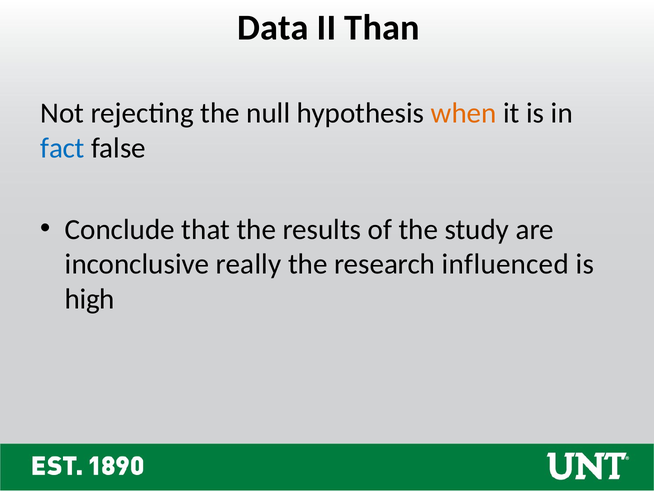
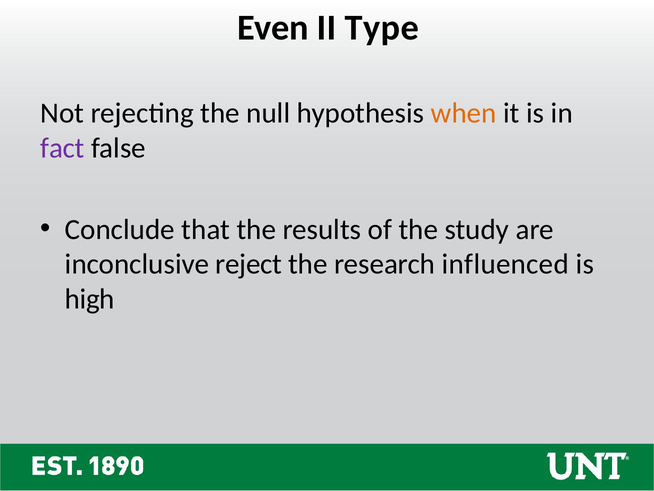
Data: Data -> Even (273, 28)
Than: Than -> Type (382, 28)
fact colour: blue -> purple (62, 148)
really: really -> reject (249, 264)
